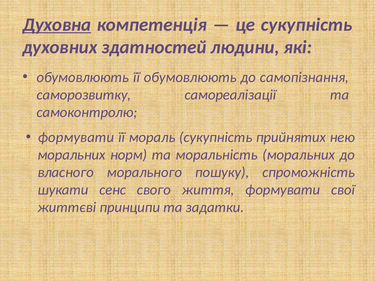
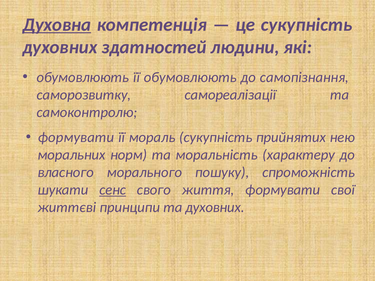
моральність моральних: моральних -> характеру (299, 155)
сенс underline: none -> present (113, 190)
та задатки: задатки -> духовних (215, 208)
